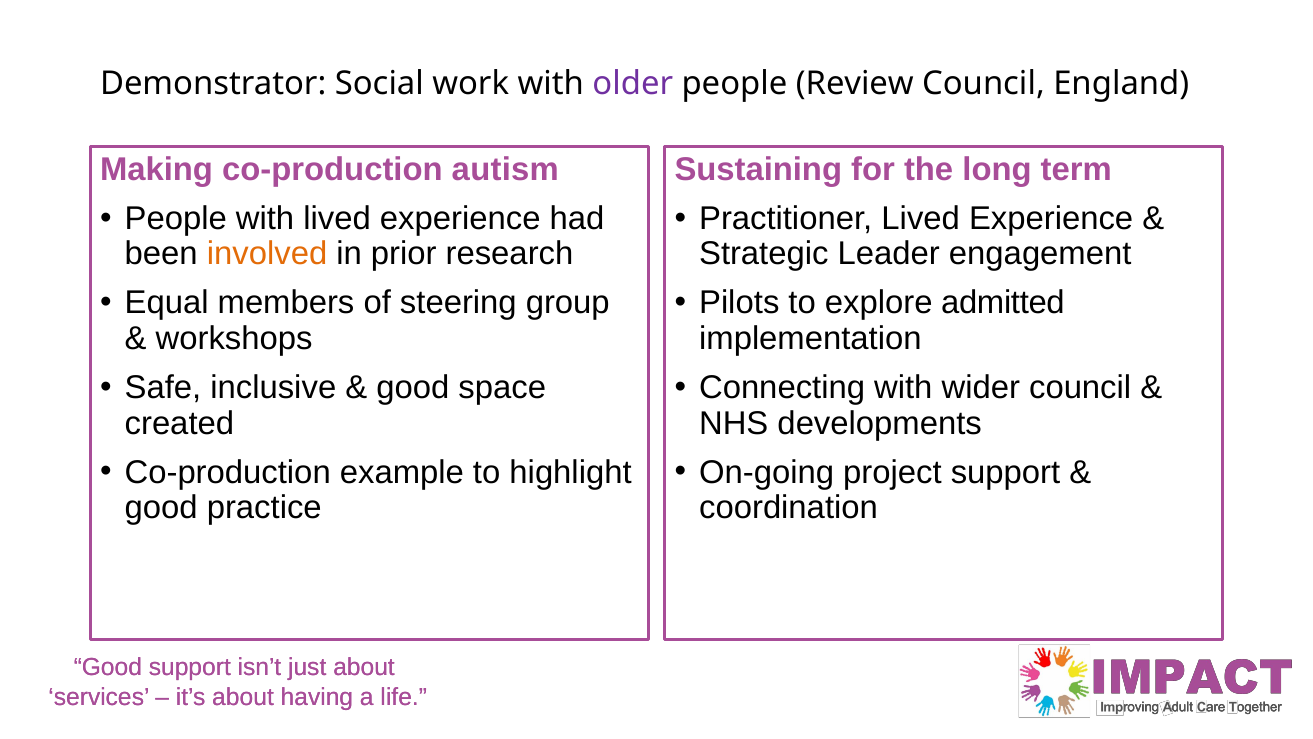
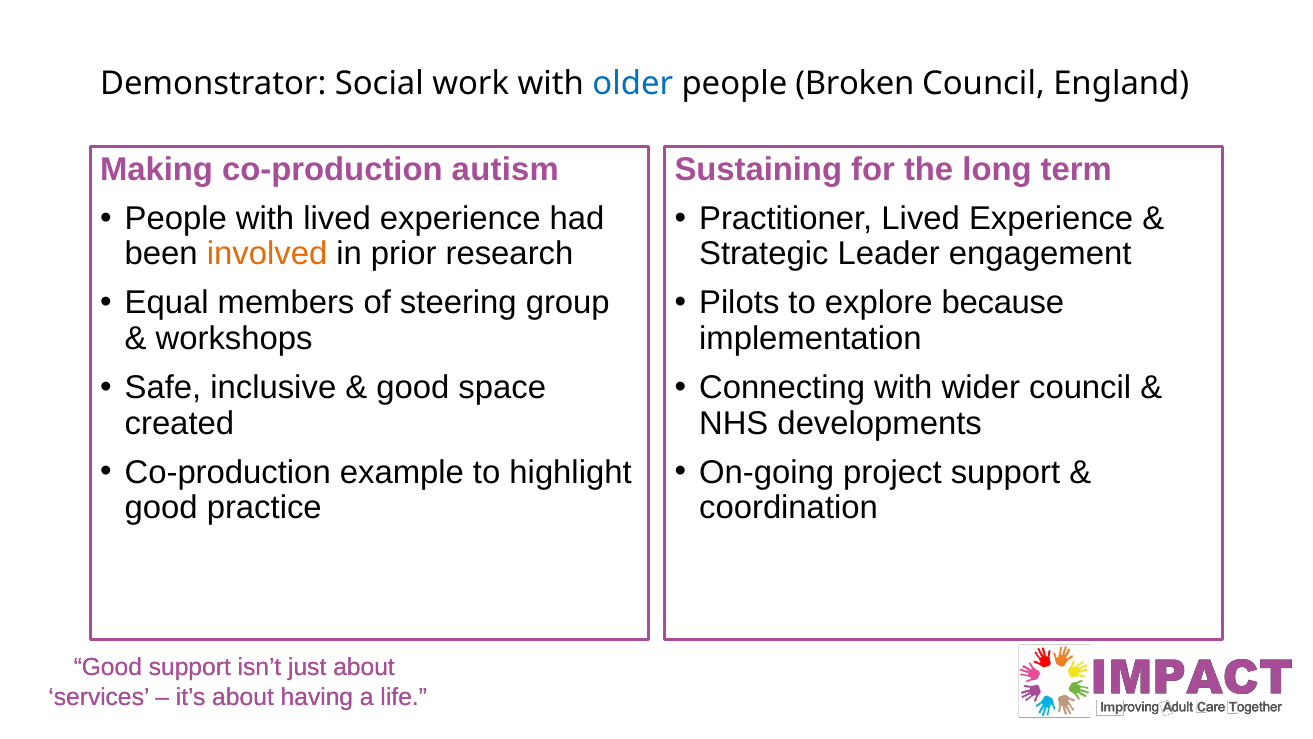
older colour: purple -> blue (633, 84)
Review: Review -> Broken (855, 84)
admitted: admitted -> because (1003, 303)
